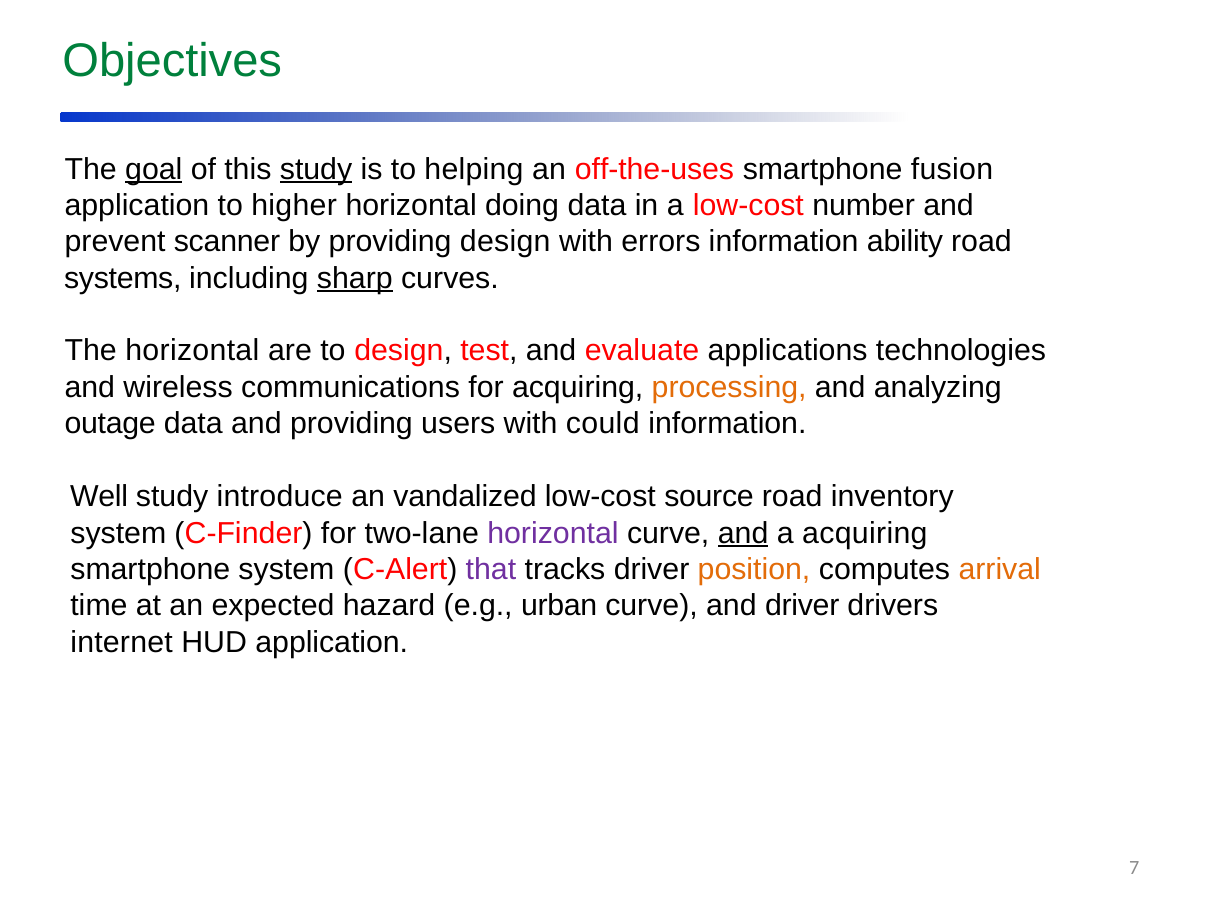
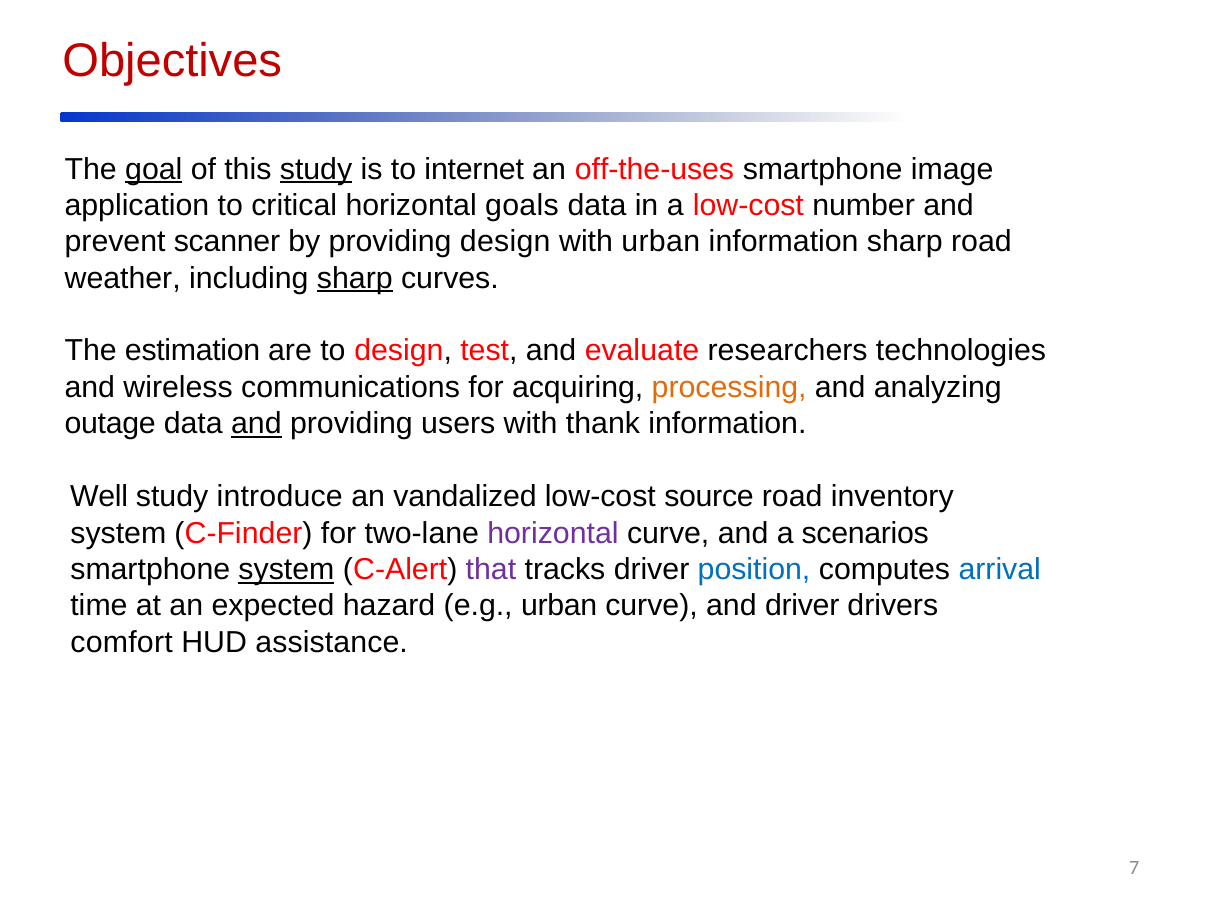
Objectives colour: green -> red (172, 61)
helping: helping -> internet (474, 169)
fusion: fusion -> image (952, 169)
higher: higher -> critical (294, 206)
doing: doing -> goals (522, 206)
with errors: errors -> urban (661, 242)
information ability: ability -> sharp (905, 242)
systems: systems -> weather (123, 278)
The horizontal: horizontal -> estimation (193, 351)
applications: applications -> researchers (788, 351)
and underline: none -> present (256, 424)
could: could -> thank (603, 424)
and underline: present -> none (743, 533)
a acquiring: acquiring -> scenarios (865, 533)
system underline: none -> present (286, 570)
position colour: orange -> blue (754, 570)
arrival colour: orange -> blue (1000, 570)
internet: internet -> comfort (122, 642)
HUD application: application -> assistance (332, 642)
